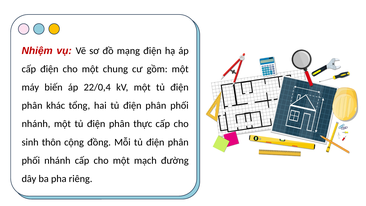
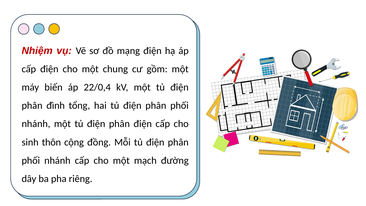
khác: khác -> đình (56, 106)
phân thực: thực -> điện (143, 124)
